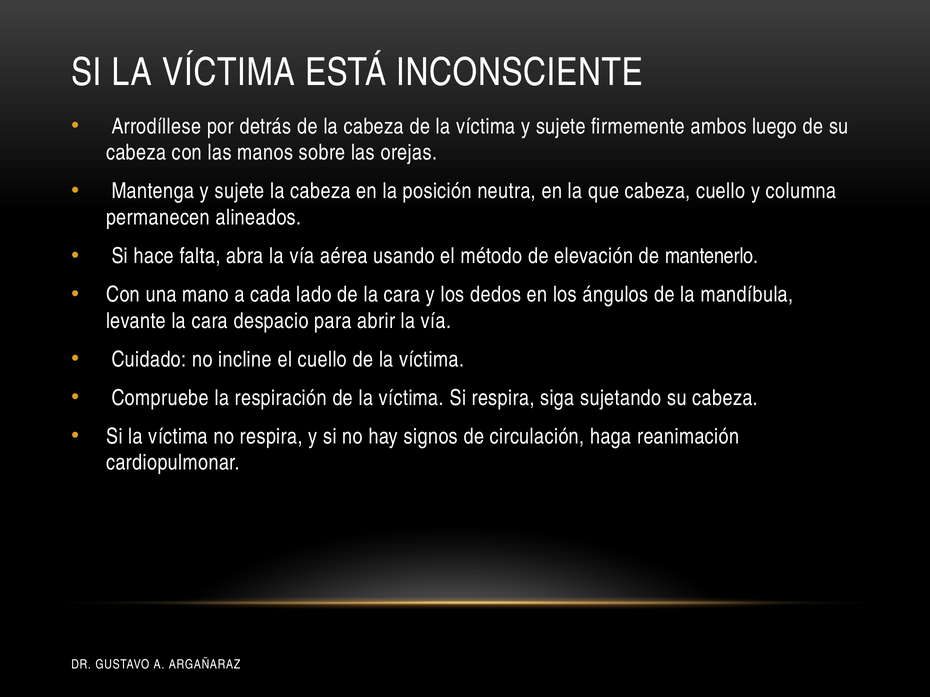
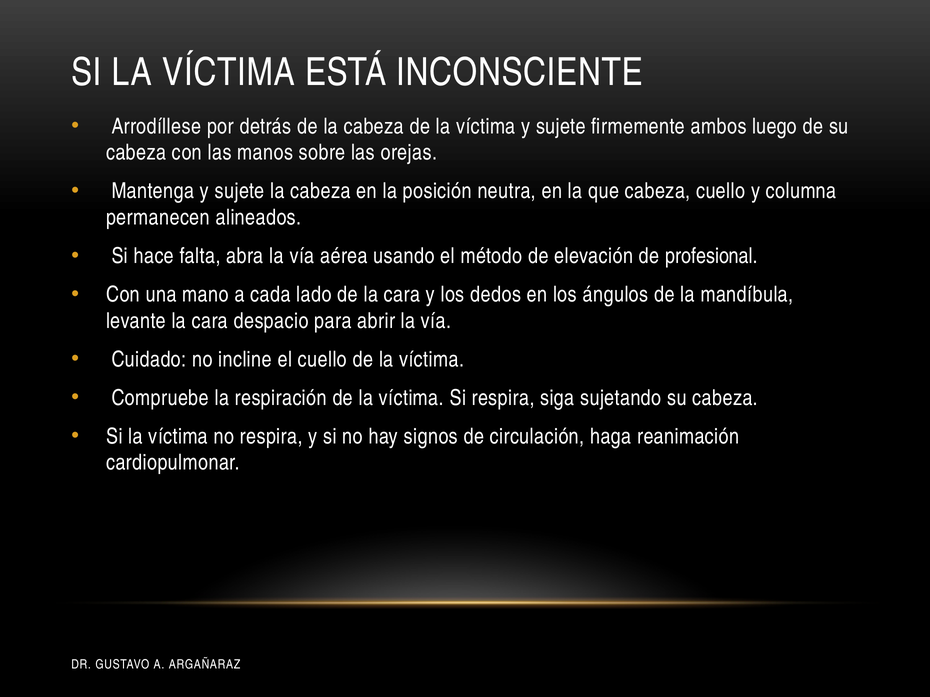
mantenerlo: mantenerlo -> profesional (712, 256)
